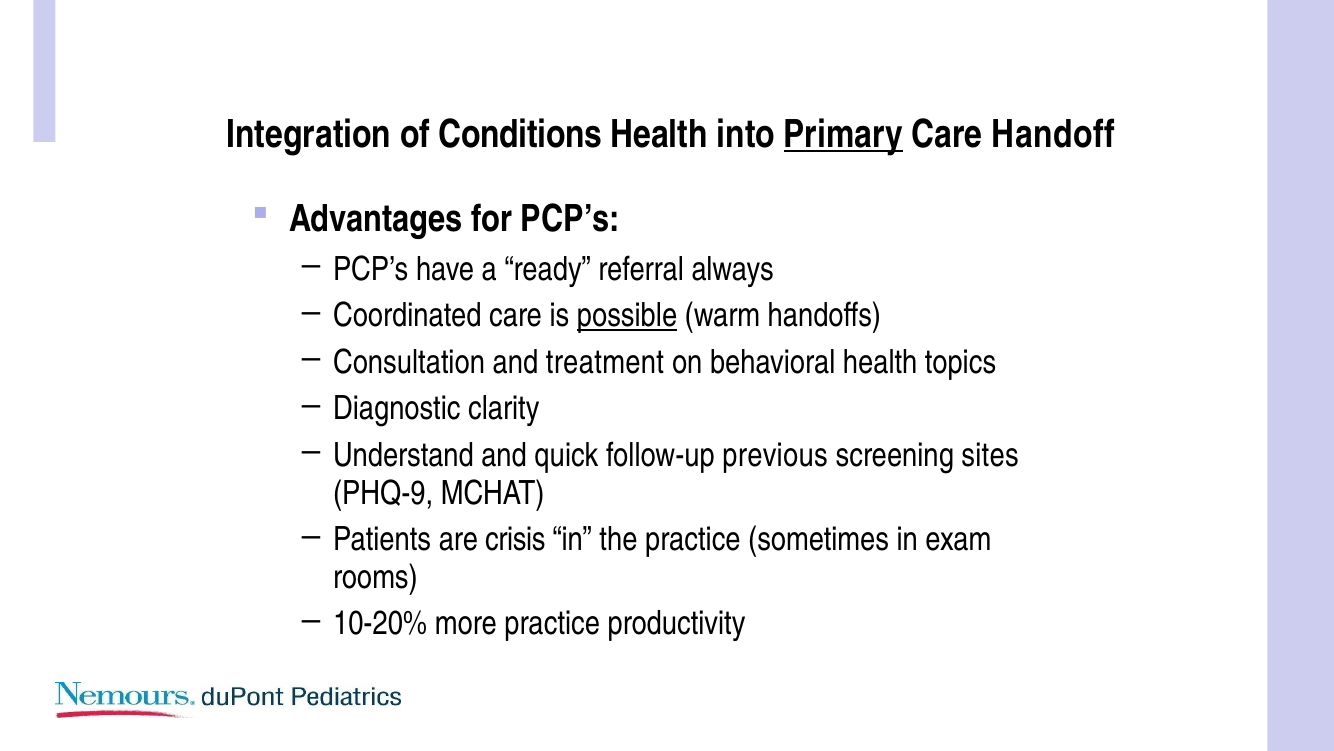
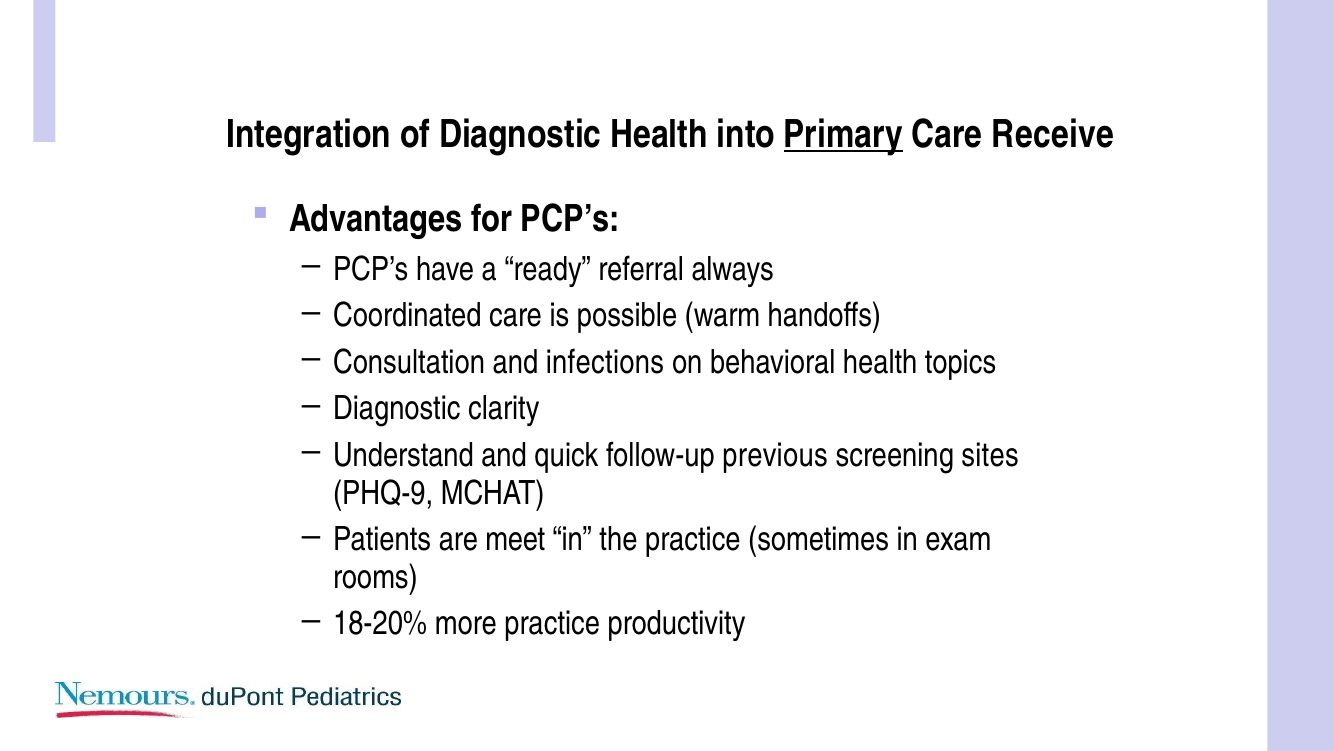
of Conditions: Conditions -> Diagnostic (520, 134)
Handoff: Handoff -> Receive (1053, 134)
possible underline: present -> none (627, 316)
treatment: treatment -> infections (605, 362)
crisis: crisis -> meet (515, 539)
10-20%: 10-20% -> 18-20% (380, 623)
